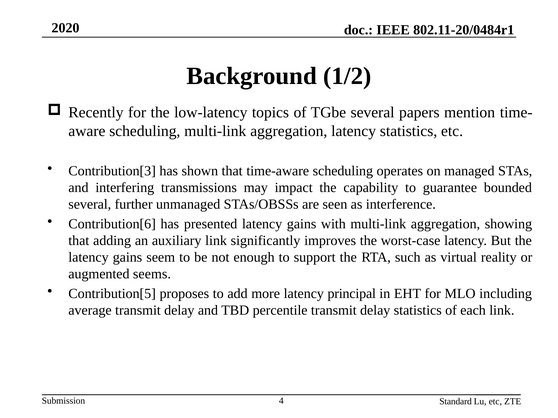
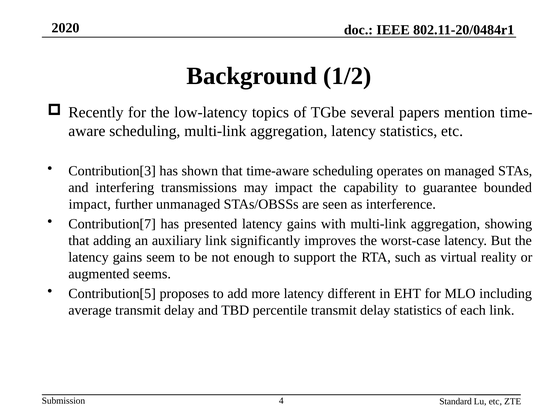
several: several -> impact (90, 205)
Contribution[6: Contribution[6 -> Contribution[7 (112, 224)
principal: principal -> different (352, 294)
